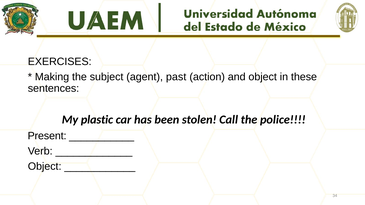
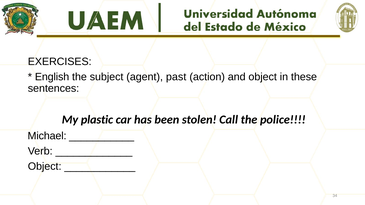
Making: Making -> English (52, 77)
Present: Present -> Michael (47, 136)
